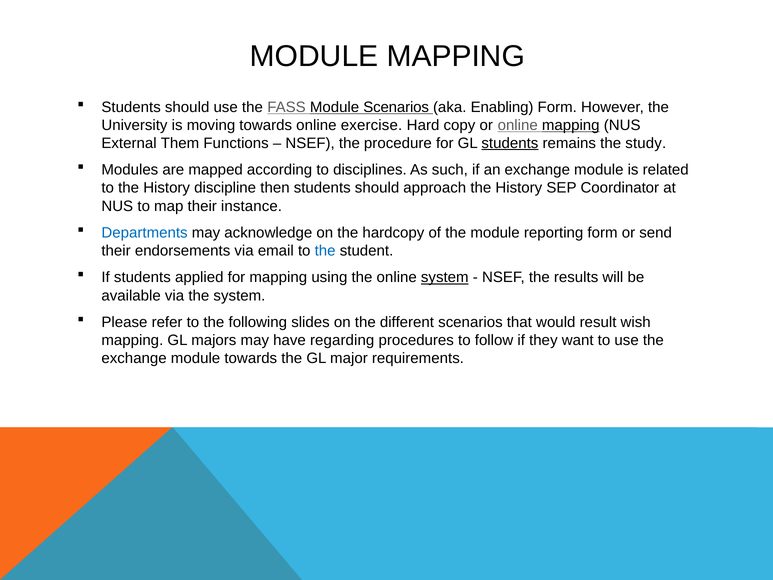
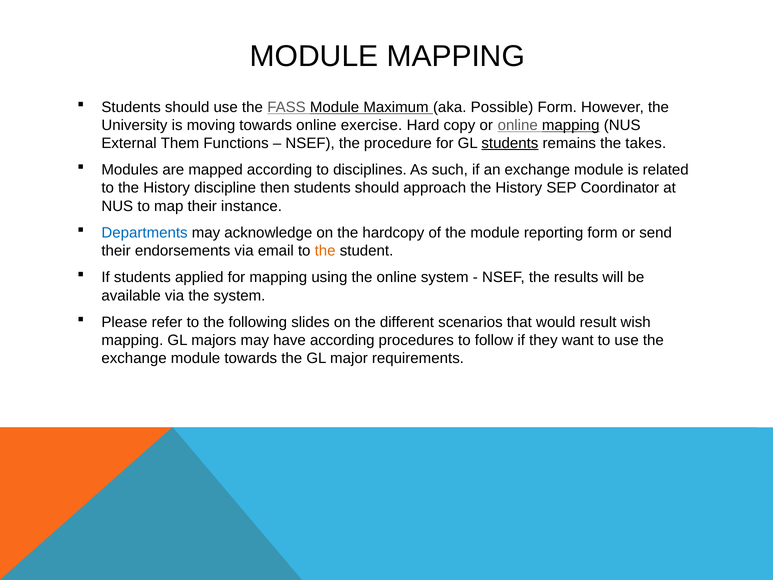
Module Scenarios: Scenarios -> Maximum (396, 107)
Enabling: Enabling -> Possible (502, 107)
study: study -> takes (646, 143)
the colour: blue -> orange (325, 251)
system underline: present -> none (445, 277)
have regarding: regarding -> according (342, 340)
